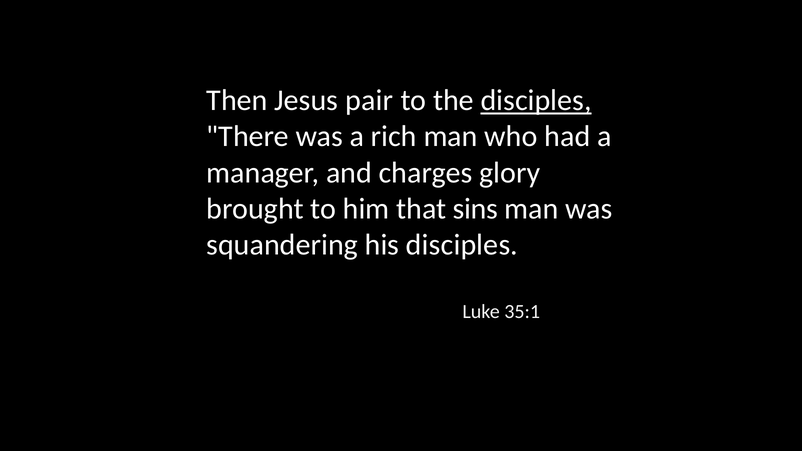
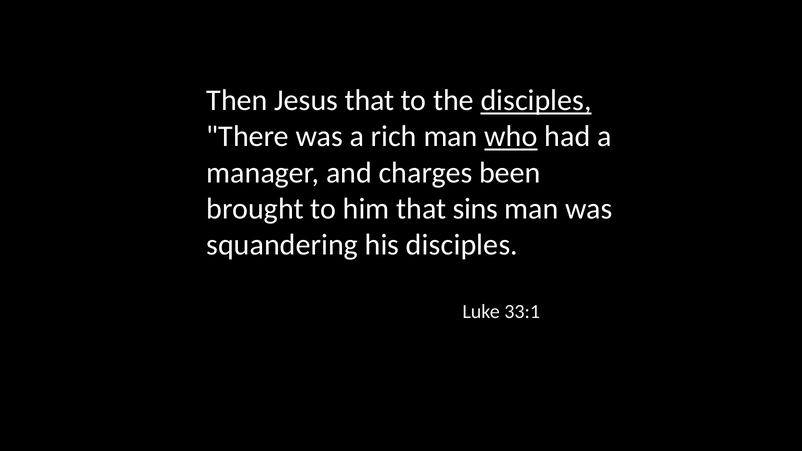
Jesus pair: pair -> that (370, 100)
who underline: none -> present (511, 137)
glory: glory -> been (510, 173)
35:1: 35:1 -> 33:1 (522, 312)
